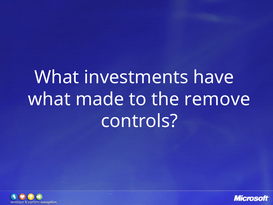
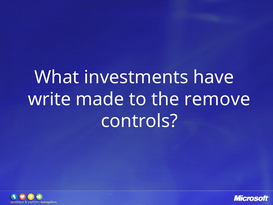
what: what -> write (49, 99)
